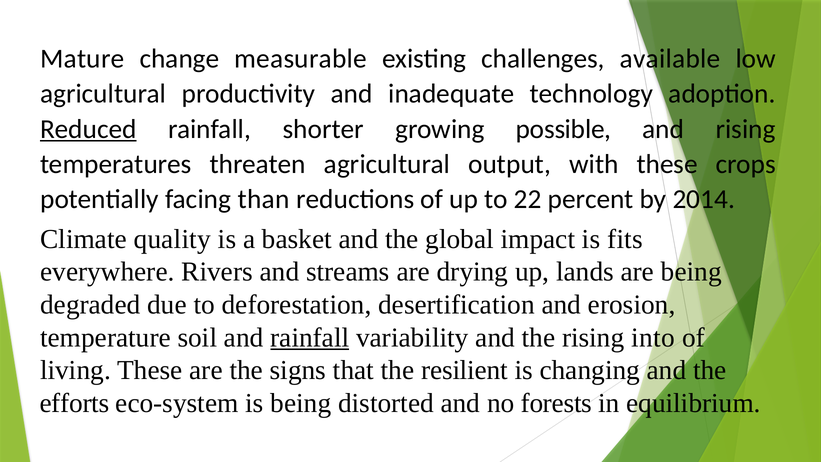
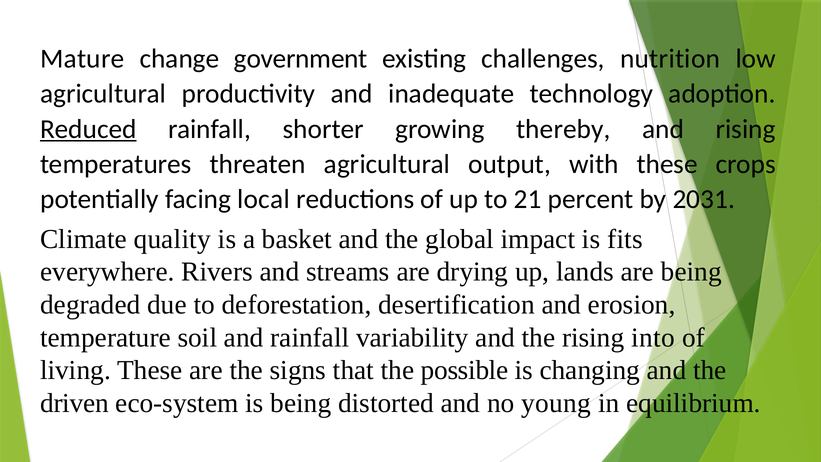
measurable: measurable -> government (301, 59)
available: available -> nutrition (670, 59)
possible: possible -> thereby (563, 129)
than: than -> local (264, 199)
22: 22 -> 21 (528, 199)
2014: 2014 -> 2031 (704, 199)
rainfall underline: present -> none (310, 337)
resilient: resilient -> possible (465, 370)
efforts: efforts -> driven (74, 403)
forests: forests -> young (556, 403)
